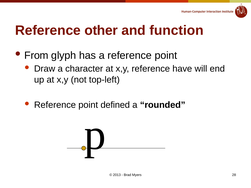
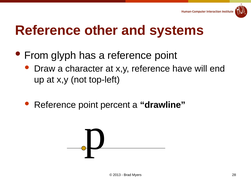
function: function -> systems (177, 30)
defined: defined -> percent (115, 105)
rounded: rounded -> drawline (163, 105)
